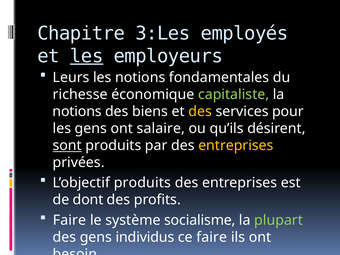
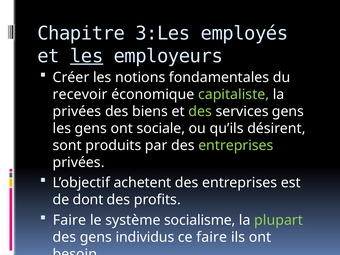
Leurs: Leurs -> Créer (71, 77)
richesse: richesse -> recevoir (80, 94)
notions: notions -> privées (77, 111)
des colour: yellow -> light green (200, 111)
services pour: pour -> gens (288, 111)
salaire: salaire -> sociale (161, 128)
sont underline: present -> none (67, 145)
entreprises colour: yellow -> light green (236, 145)
L’objectif produits: produits -> achetent (142, 183)
